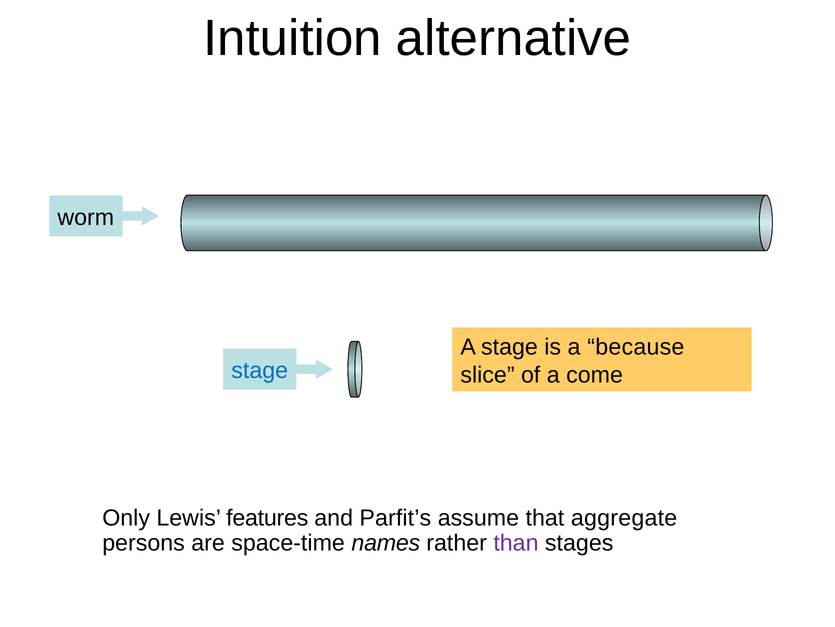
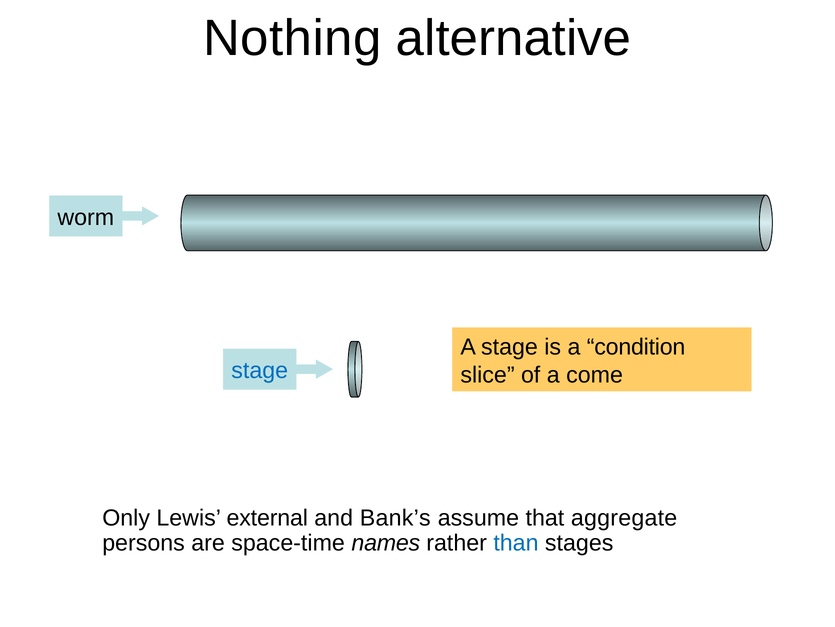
Intuition: Intuition -> Nothing (292, 38)
because: because -> condition (636, 347)
features: features -> external (267, 518)
Parfit’s: Parfit’s -> Bank’s (395, 518)
than colour: purple -> blue (516, 543)
